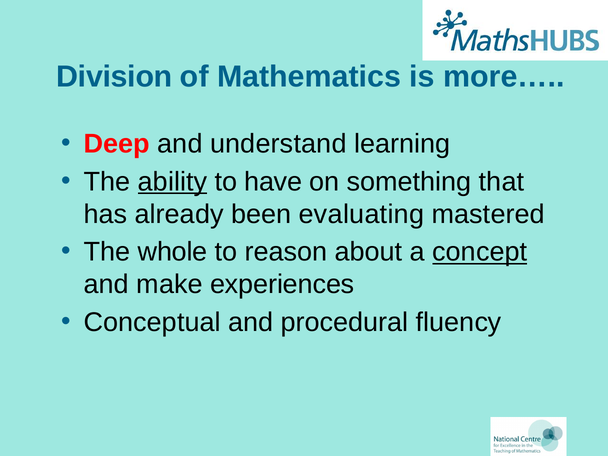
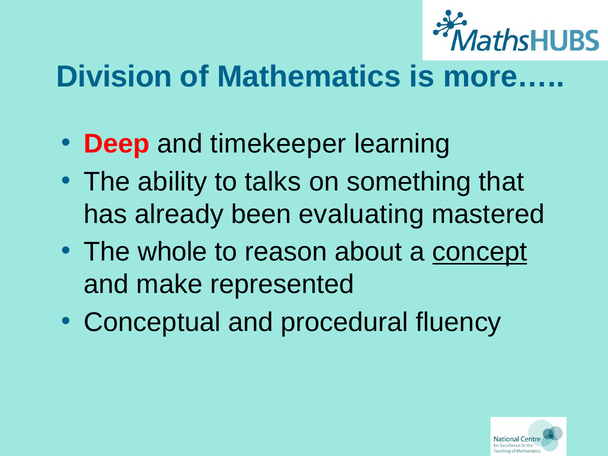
understand: understand -> timekeeper (278, 144)
ability underline: present -> none (172, 182)
have: have -> talks (273, 182)
experiences: experiences -> represented (282, 284)
